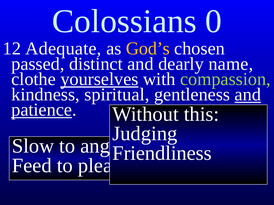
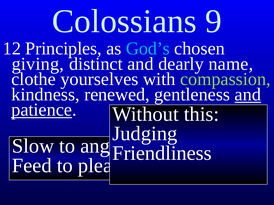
0: 0 -> 9 (214, 21)
Adequate: Adequate -> Principles (63, 49)
God’s colour: yellow -> light blue (148, 49)
passed: passed -> giving (38, 64)
yourselves underline: present -> none (99, 79)
spiritual: spiritual -> renewed (117, 95)
